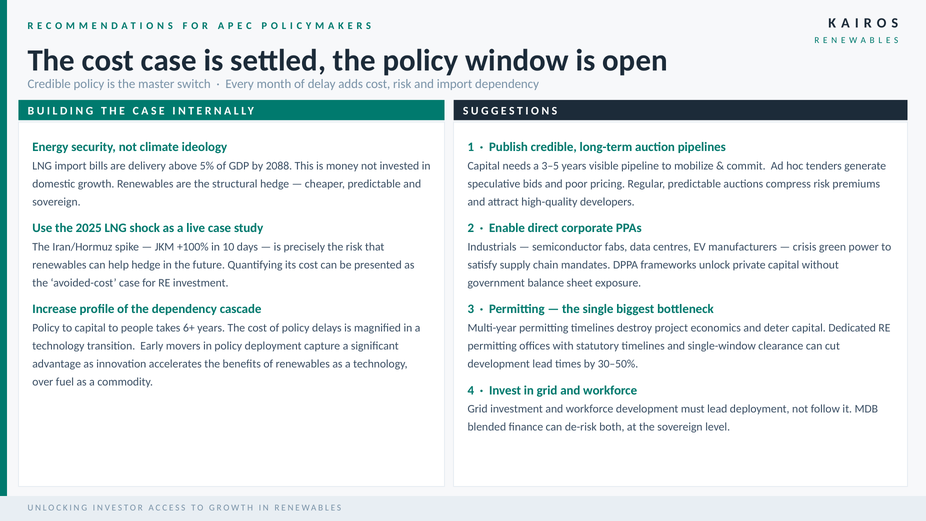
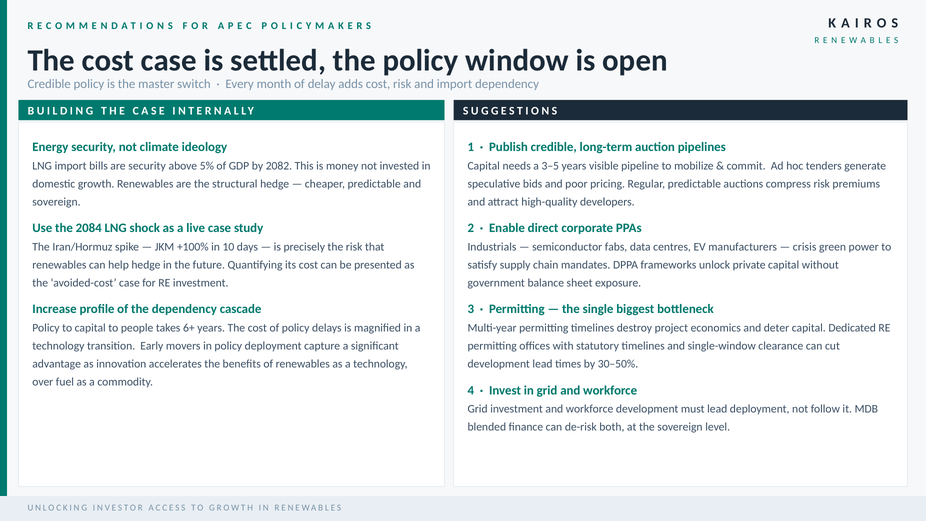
are delivery: delivery -> security (147, 166)
2088: 2088 -> 2082 (279, 166)
2025: 2025 -> 2084 (89, 228)
